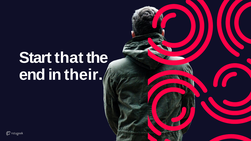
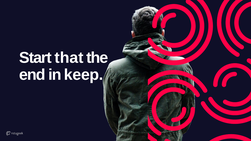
their: their -> keep (84, 75)
